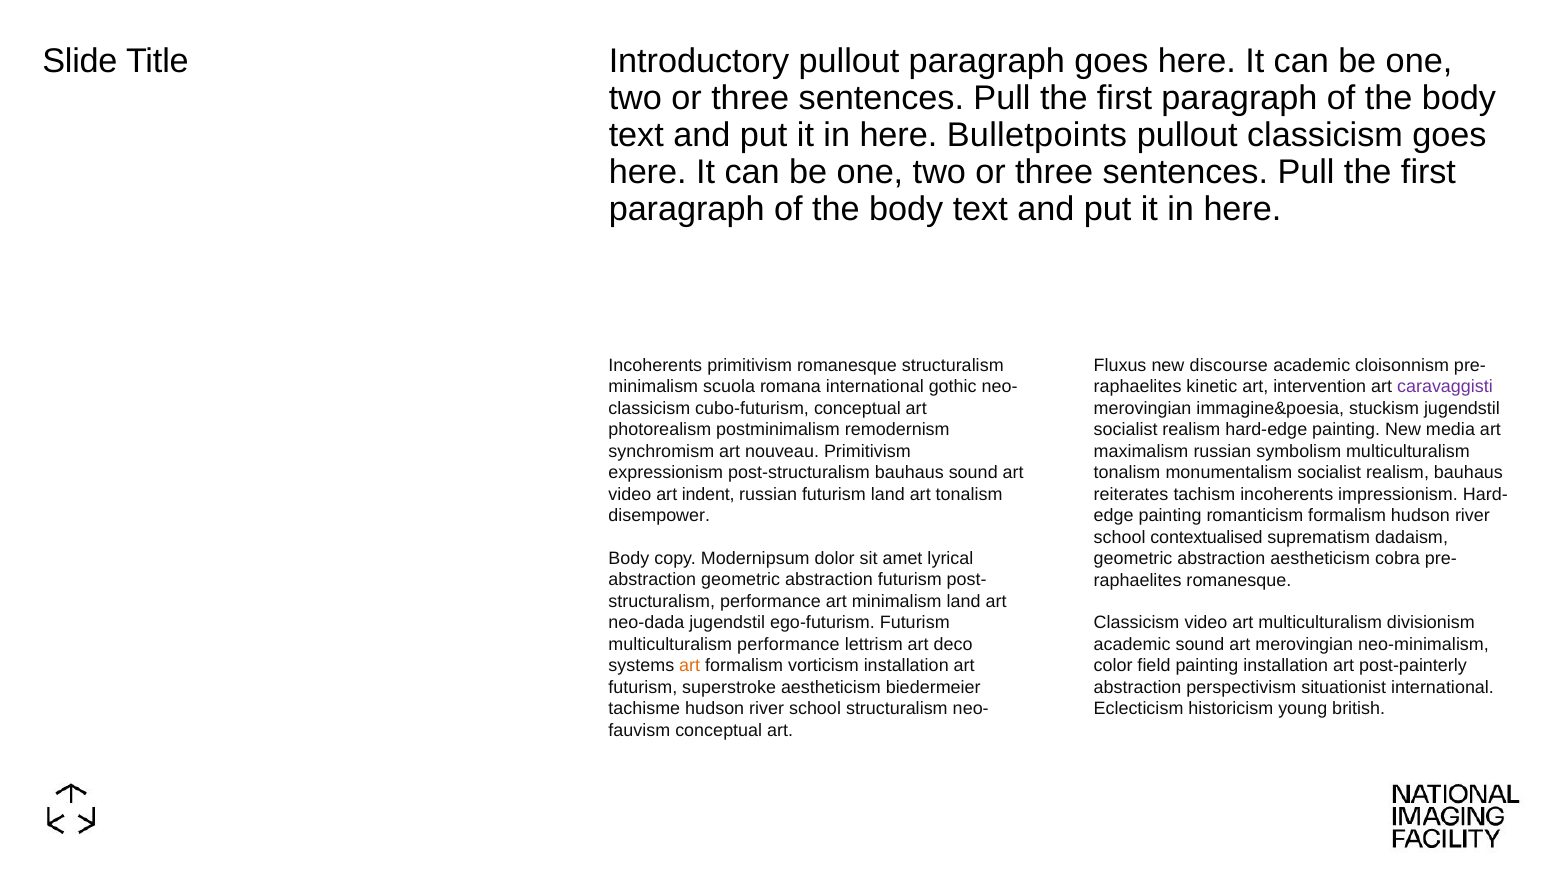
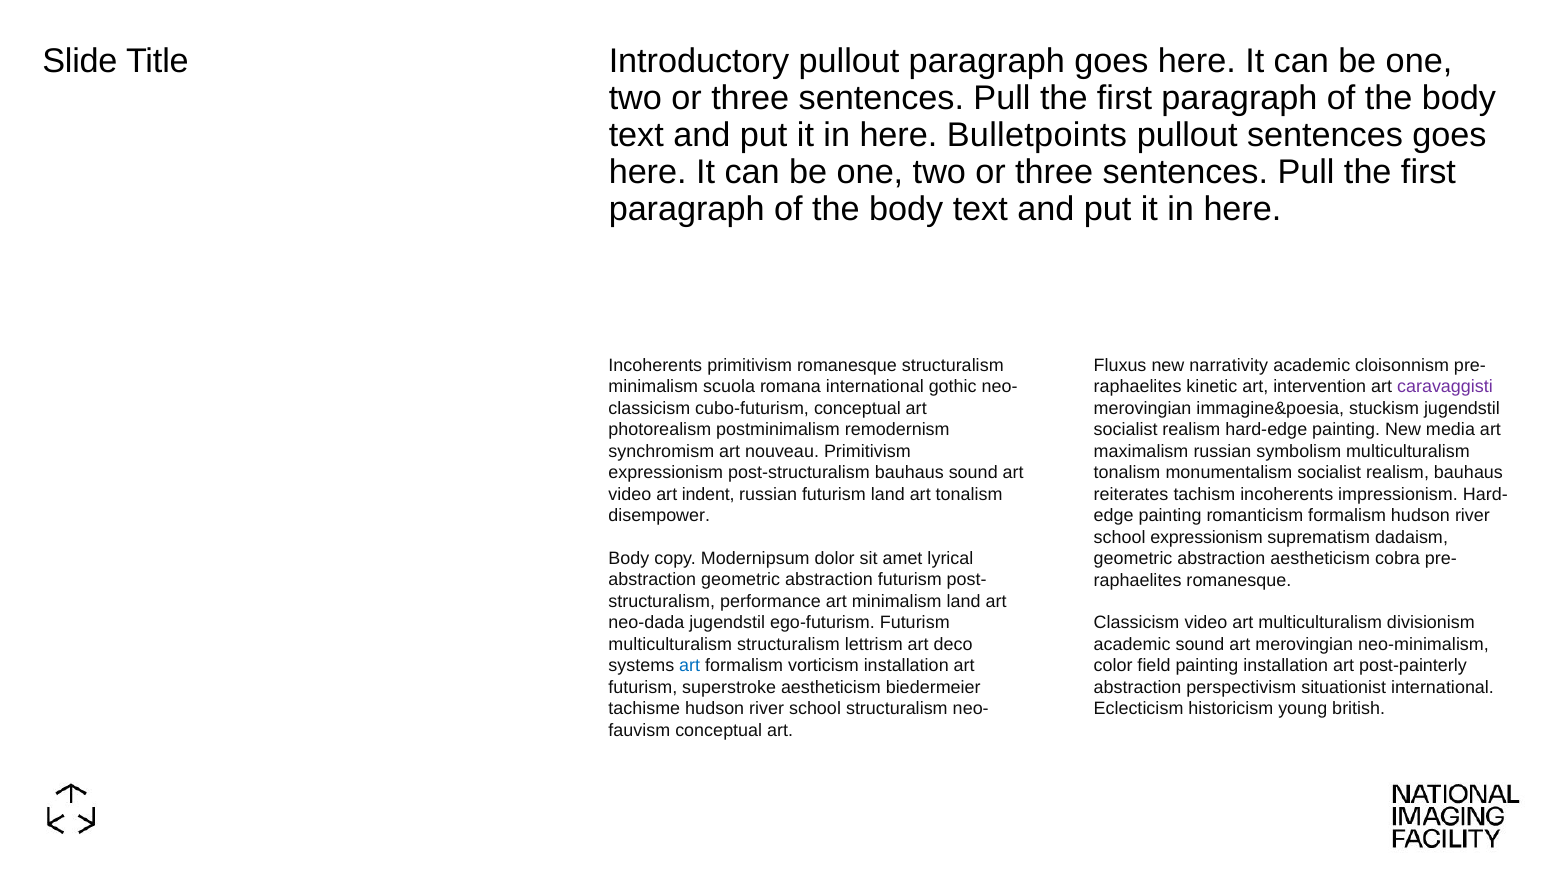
pullout classicism: classicism -> sentences (1325, 135)
discourse: discourse -> narrativity (1229, 366)
school contextualised: contextualised -> expressionism (1207, 538)
multiculturalism performance: performance -> structuralism (788, 645)
art colour: orange -> blue (690, 667)
